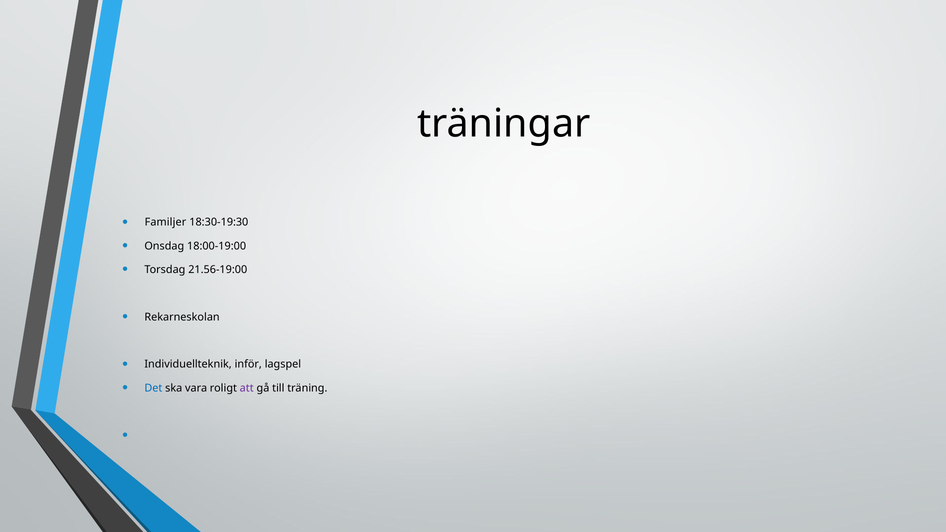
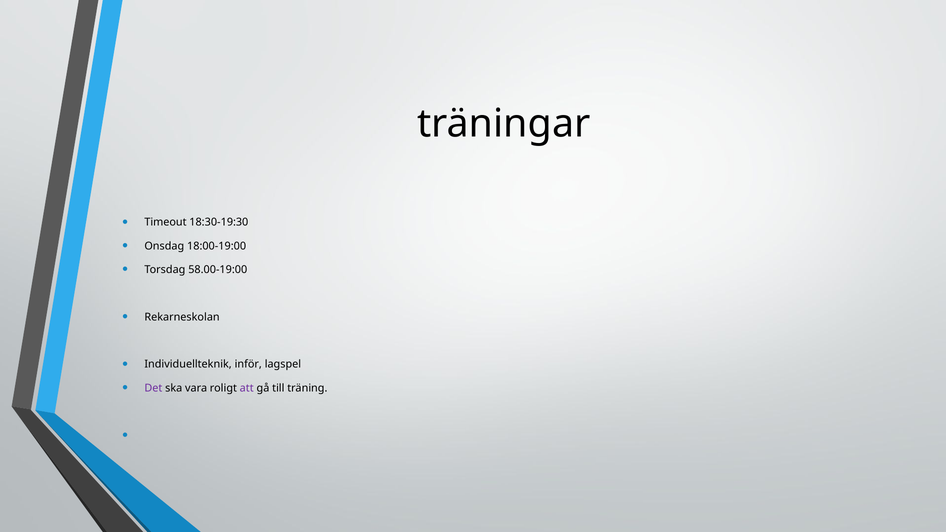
Familjer: Familjer -> Timeout (166, 222)
21.56-19:00: 21.56-19:00 -> 58.00-19:00 (218, 270)
Det colour: blue -> purple (153, 388)
